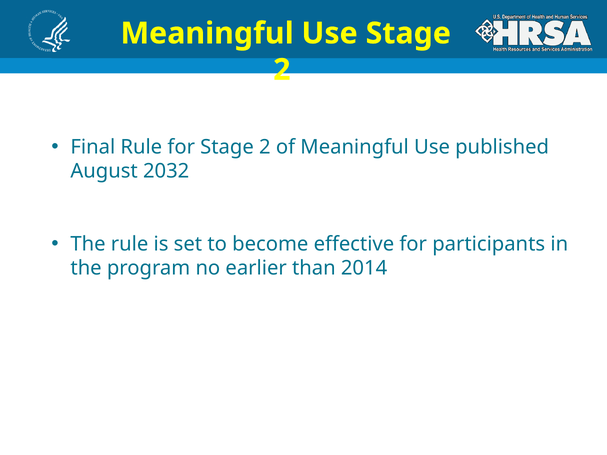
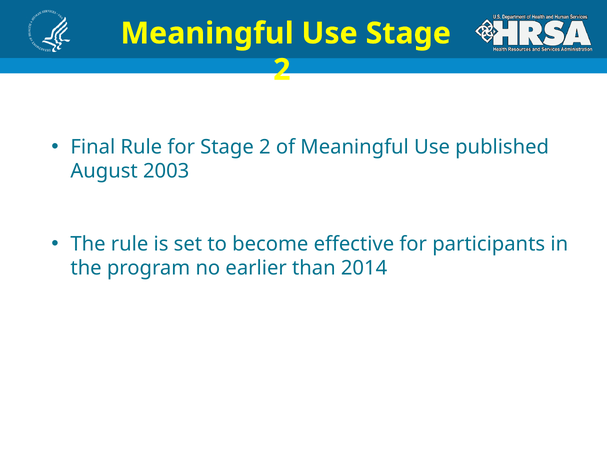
2032: 2032 -> 2003 (166, 171)
